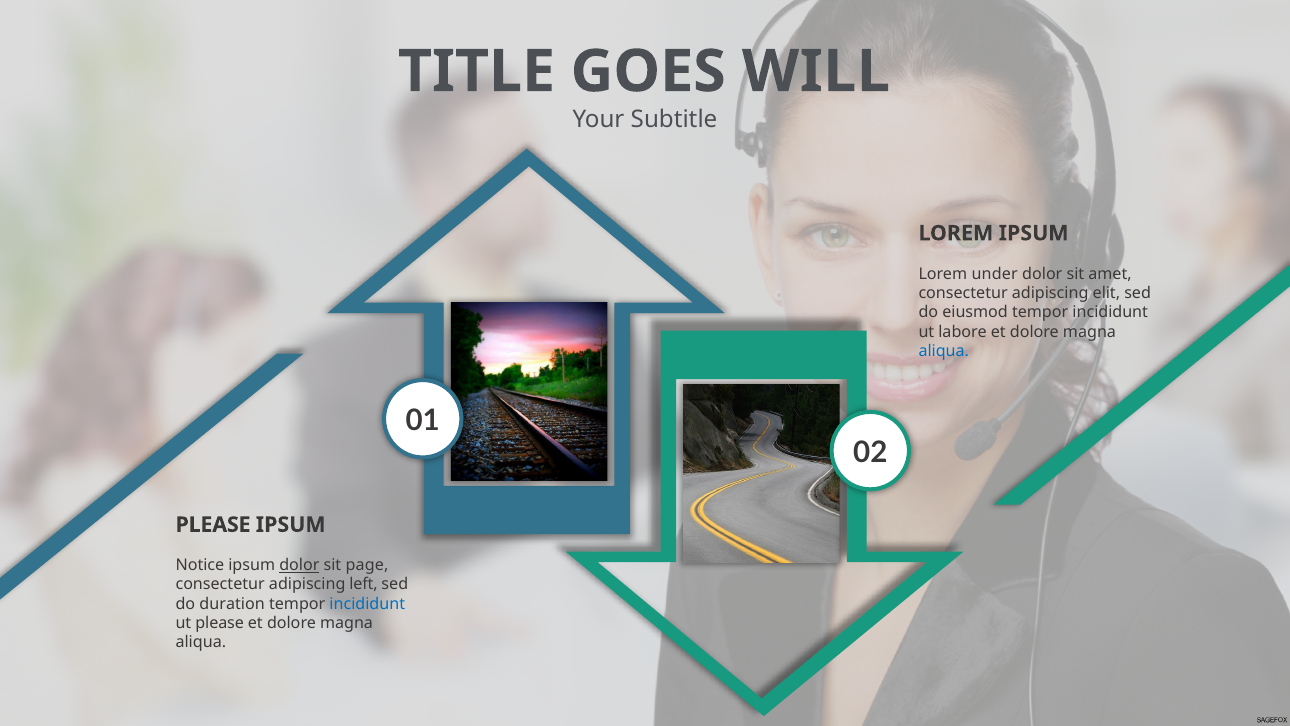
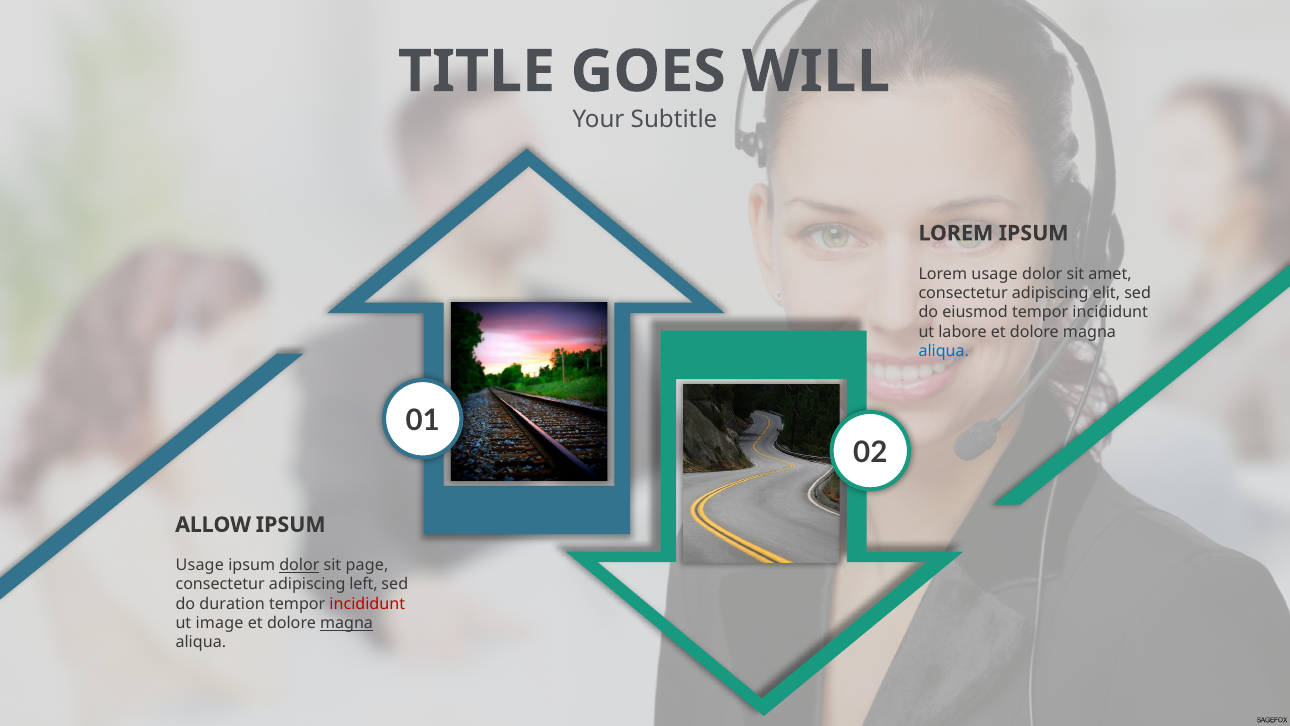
Lorem under: under -> usage (995, 274)
PLEASE: PLEASE -> ALLOW (213, 524)
Notice: Notice -> Usage (200, 565)
incididunt colour: blue -> red (367, 604)
ut please: please -> image (220, 623)
magna underline: none -> present (347, 623)
